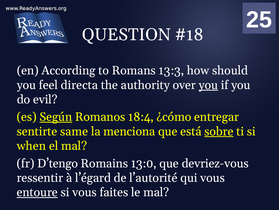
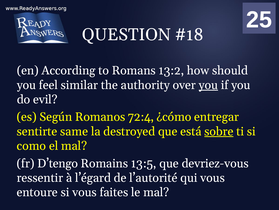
13:3: 13:3 -> 13:2 (171, 70)
directa: directa -> similar (79, 85)
Según underline: present -> none (56, 117)
18:4: 18:4 -> 72:4 (141, 117)
menciona: menciona -> destroyed (129, 131)
when: when -> como (31, 145)
13:0: 13:0 -> 13:5 (144, 163)
entoure underline: present -> none (37, 192)
